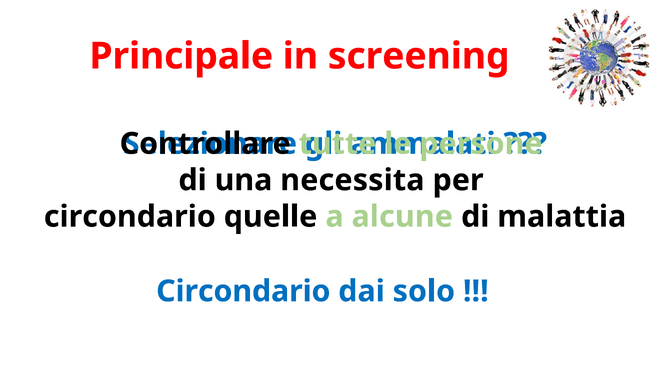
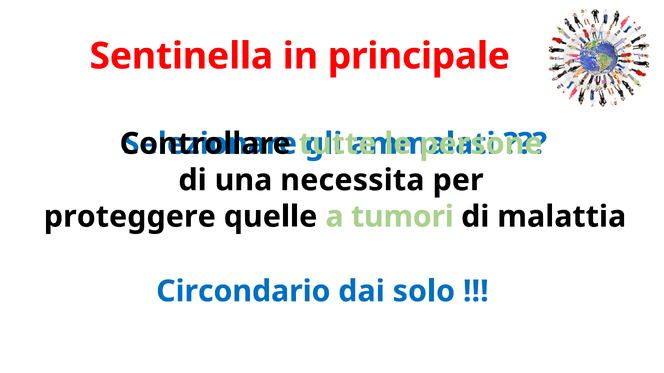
Principale: Principale -> Sentinella (181, 56)
screening: screening -> principale (419, 56)
circondario: circondario -> proteggere (130, 217)
alcune: alcune -> tumori (402, 217)
